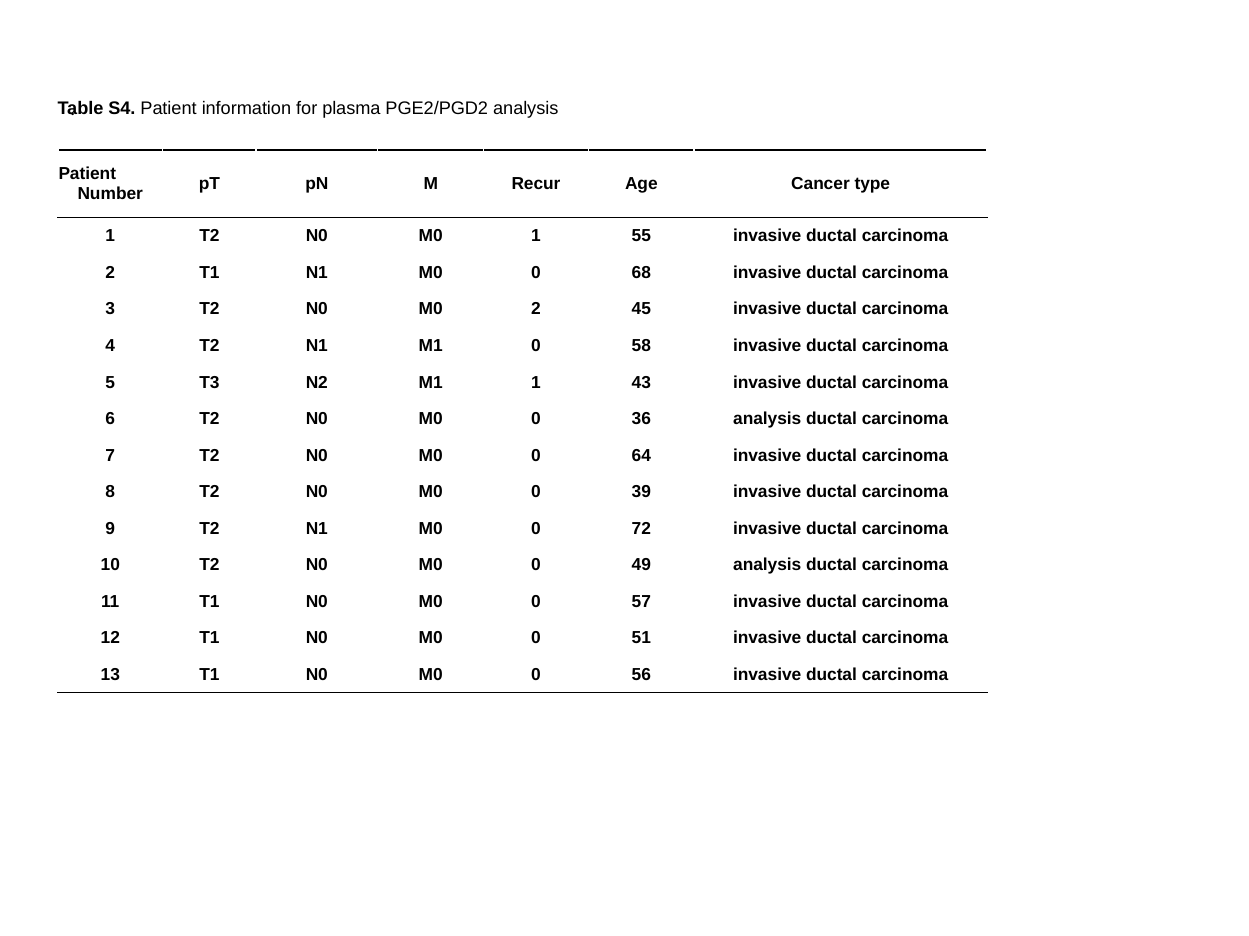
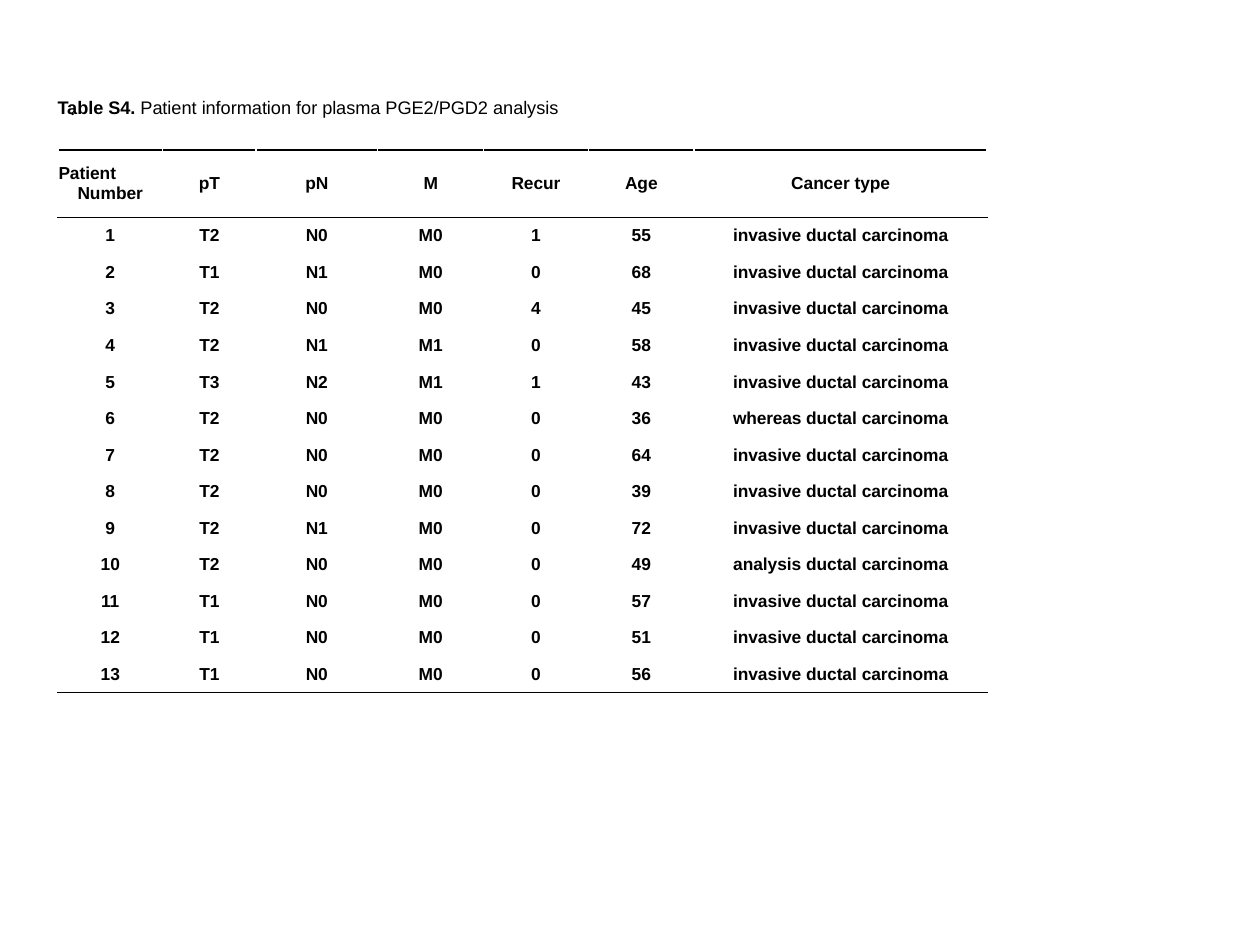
M0 2: 2 -> 4 (536, 309)
36 analysis: analysis -> whereas (767, 419)
